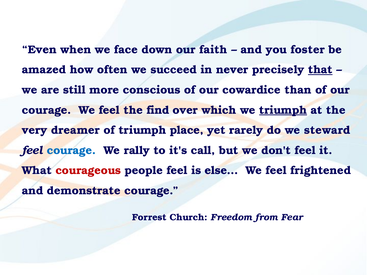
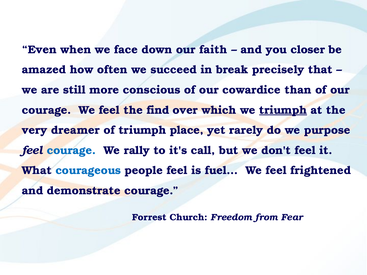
foster: foster -> closer (308, 50)
never: never -> break (232, 70)
that underline: present -> none (320, 70)
steward: steward -> purpose (327, 130)
courageous colour: red -> blue (88, 171)
else: else -> fuel (221, 171)
